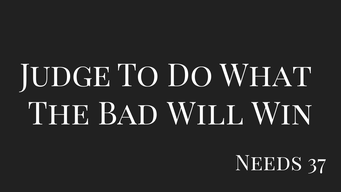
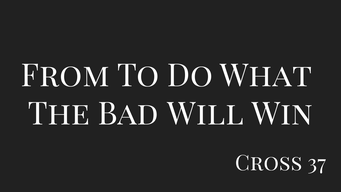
Judge: Judge -> From (65, 76)
Needs: Needs -> Cross (269, 163)
